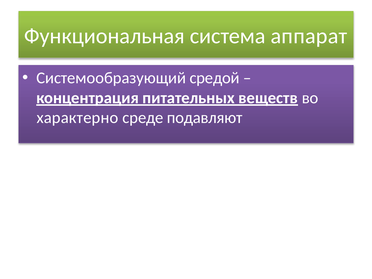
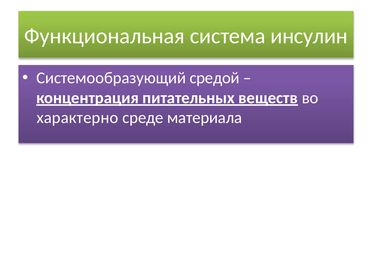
аппарат: аппарат -> инсулин (309, 36)
подавляют: подавляют -> материала (205, 118)
